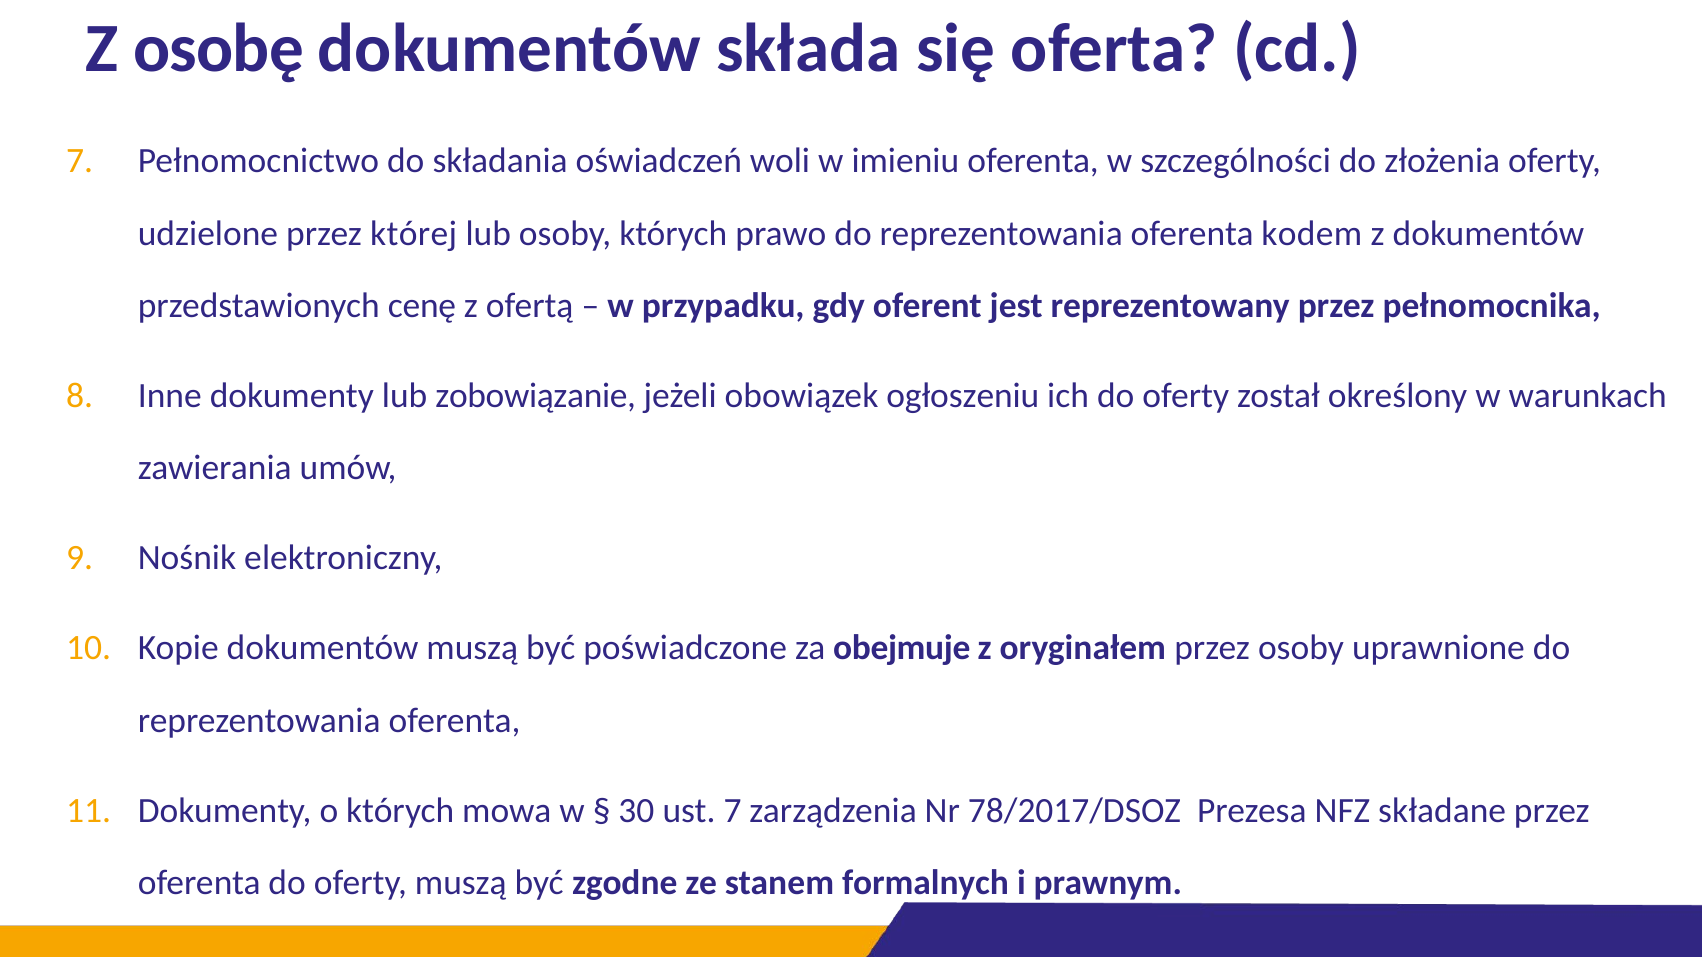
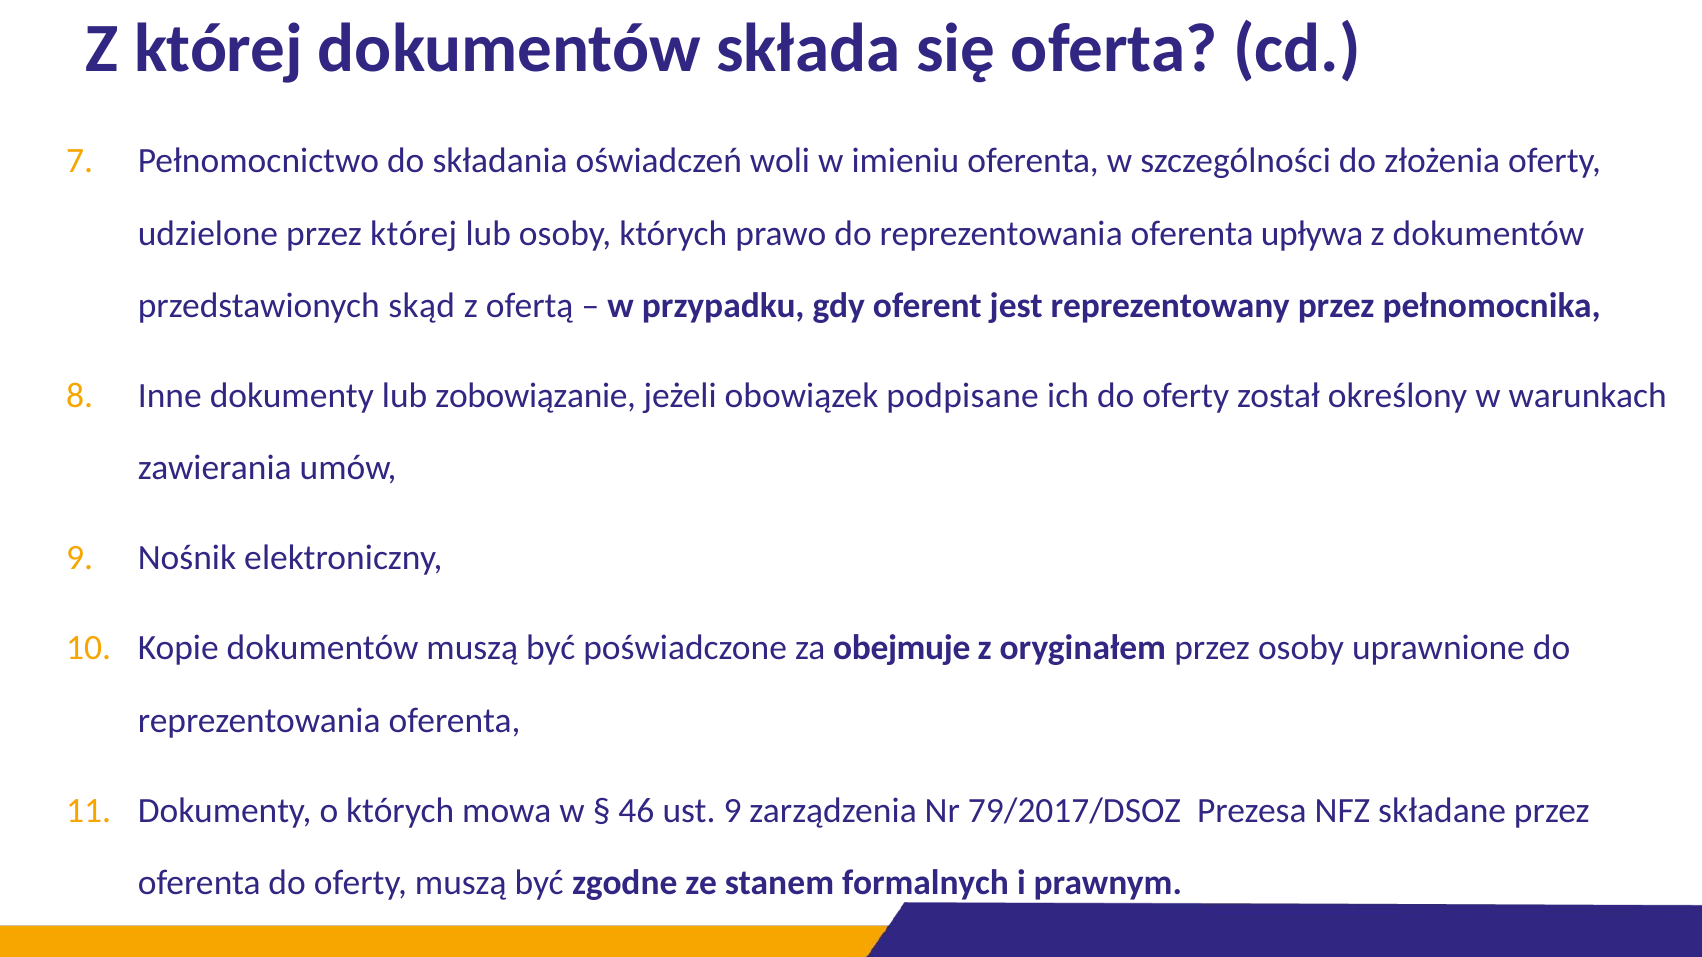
Z osobę: osobę -> której (218, 49)
kodem: kodem -> upływa (1312, 234)
cenę: cenę -> skąd (422, 306)
ogłoszeniu: ogłoszeniu -> podpisane (963, 396)
30: 30 -> 46 (636, 811)
ust 7: 7 -> 9 (733, 811)
78/2017/DSOZ: 78/2017/DSOZ -> 79/2017/DSOZ (1075, 811)
